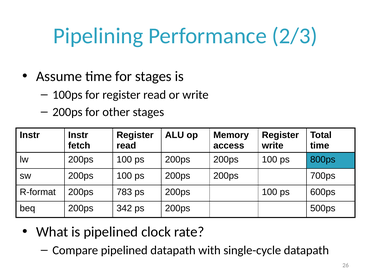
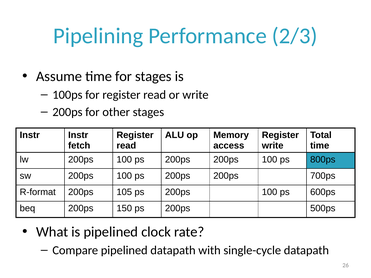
783: 783 -> 105 (124, 192)
342: 342 -> 150 (124, 209)
